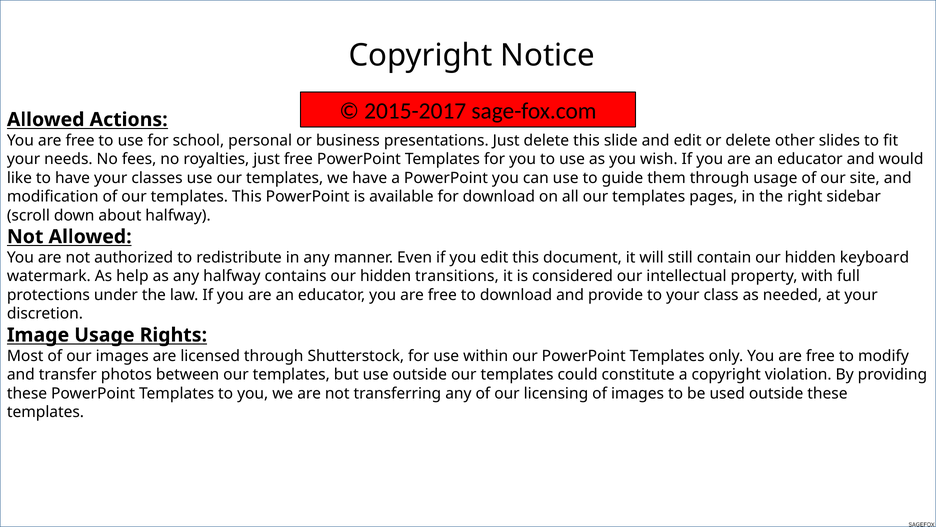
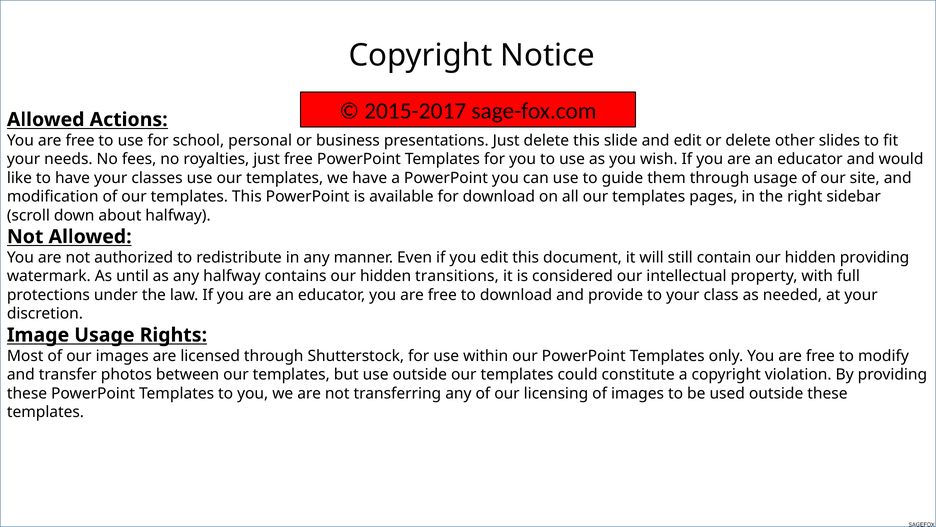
hidden keyboard: keyboard -> providing (875, 257)
help: help -> until (132, 276)
